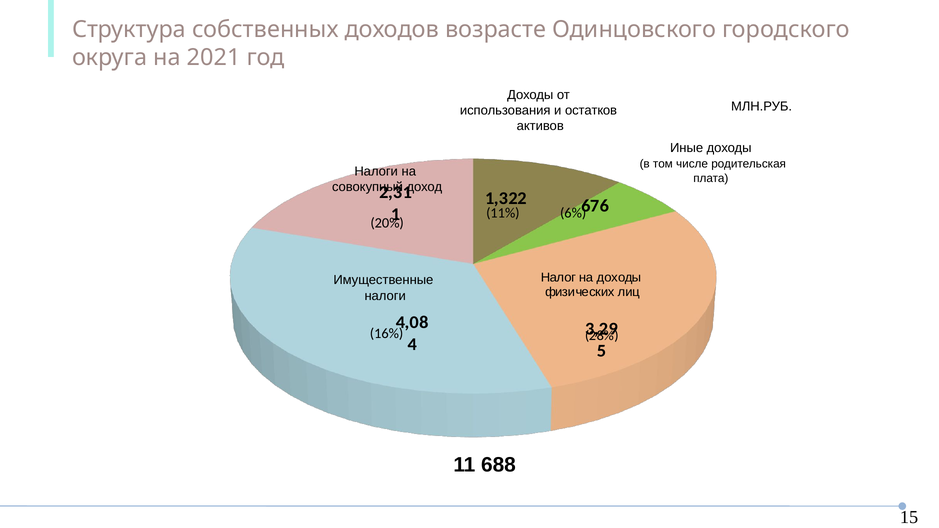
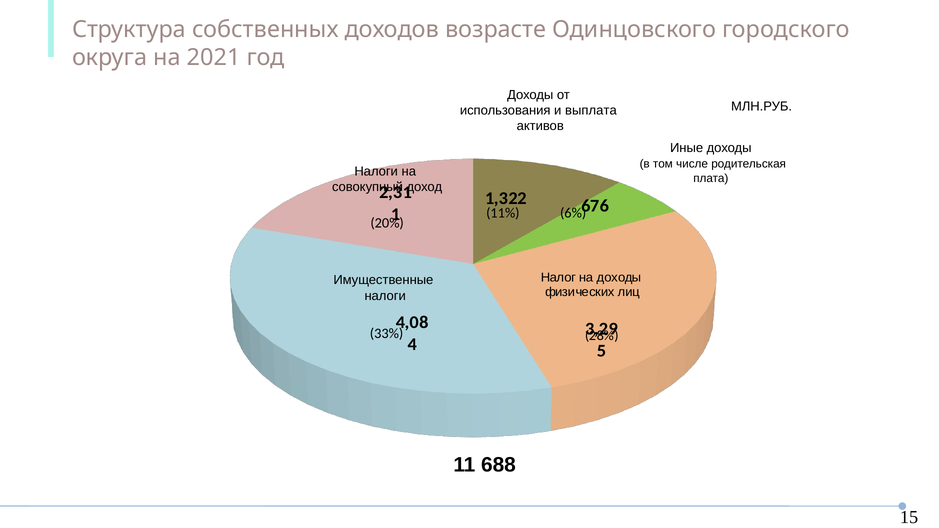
остатков: остатков -> выплата (591, 110)
16%: 16% -> 33% (387, 334)
